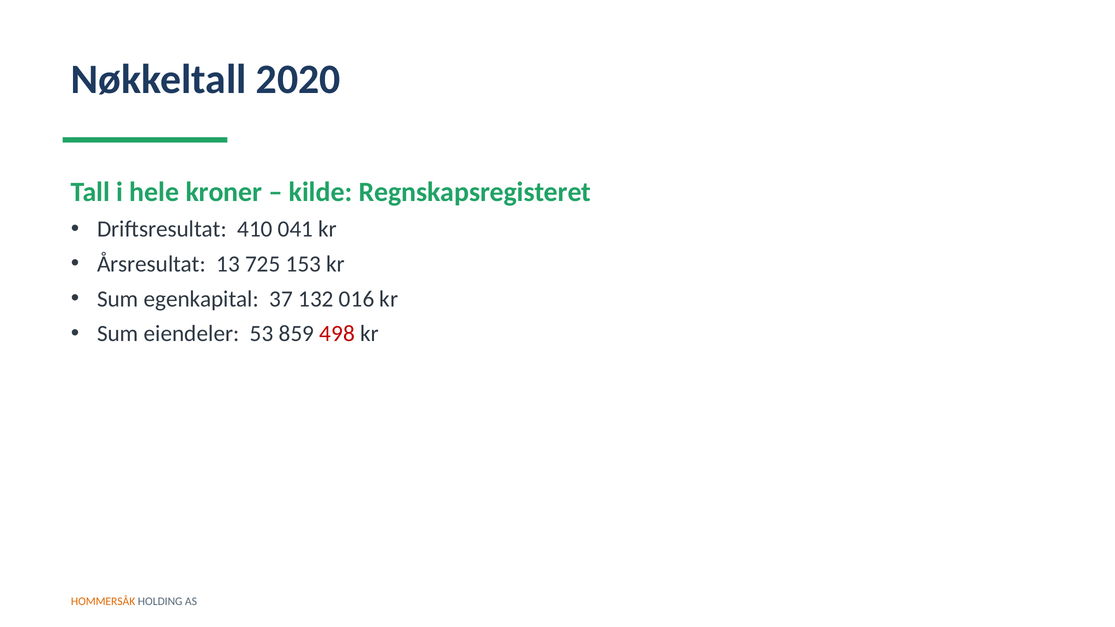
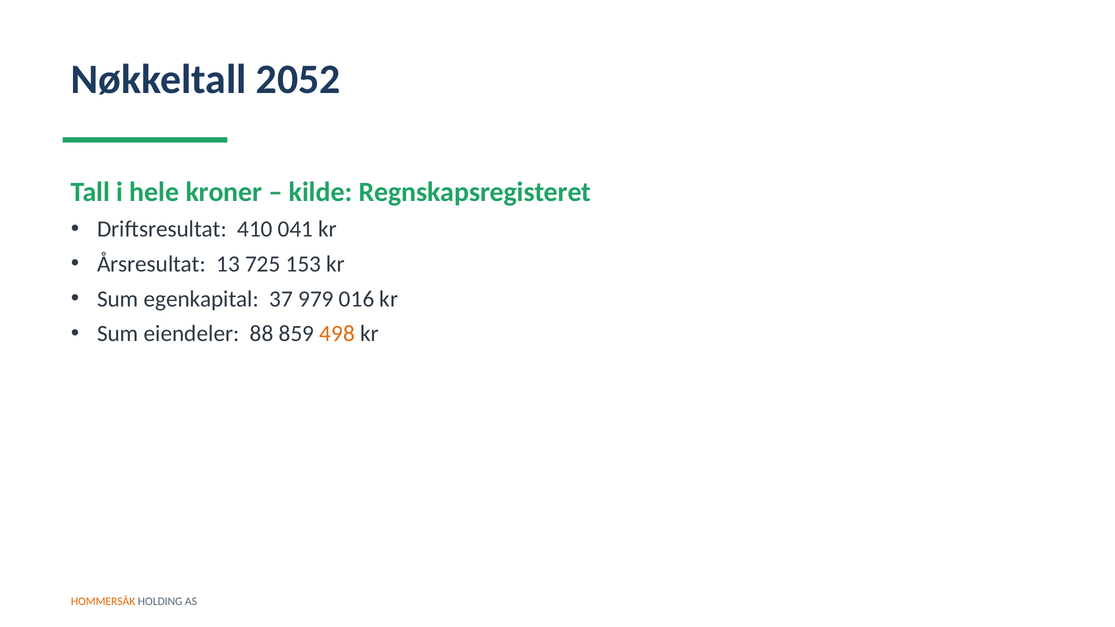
2020: 2020 -> 2052 (298, 80)
132: 132 -> 979 (316, 299)
53: 53 -> 88 (262, 334)
498 colour: red -> orange (337, 334)
